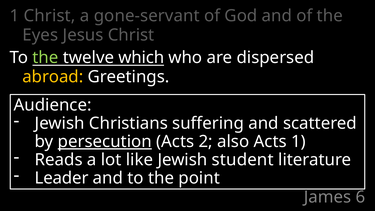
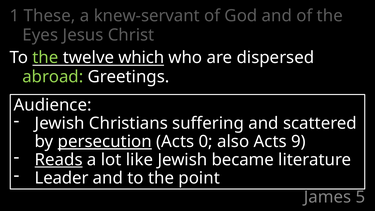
1 Christ: Christ -> These (50, 16)
gone-servant: gone-servant -> knew-servant (147, 16)
abroad colour: yellow -> light green (53, 77)
2: 2 -> 0 (206, 142)
Acts 1: 1 -> 9 (298, 142)
Reads underline: none -> present (59, 160)
student: student -> became (243, 160)
6: 6 -> 5 (360, 197)
